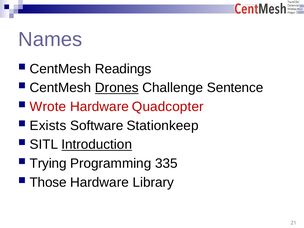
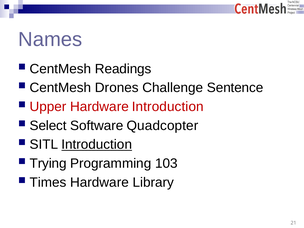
Drones underline: present -> none (117, 88)
Wrote: Wrote -> Upper (48, 107)
Hardware Quadcopter: Quadcopter -> Introduction (168, 107)
Exists: Exists -> Select (48, 126)
Stationkeep: Stationkeep -> Quadcopter (162, 126)
335: 335 -> 103 (166, 163)
Those: Those -> Times (48, 182)
